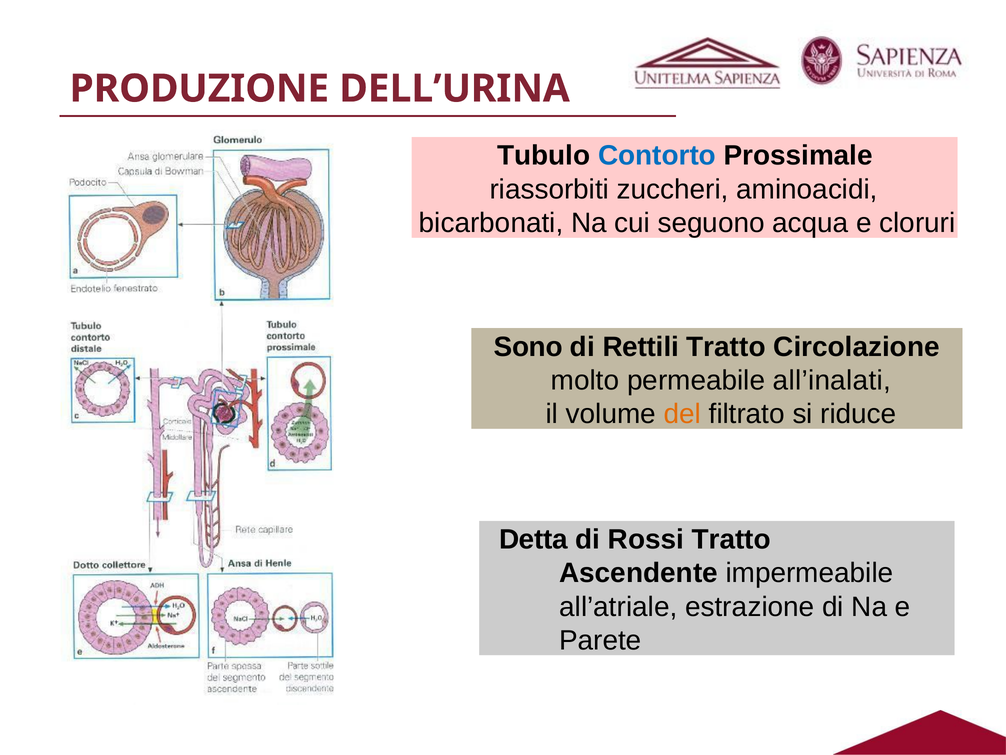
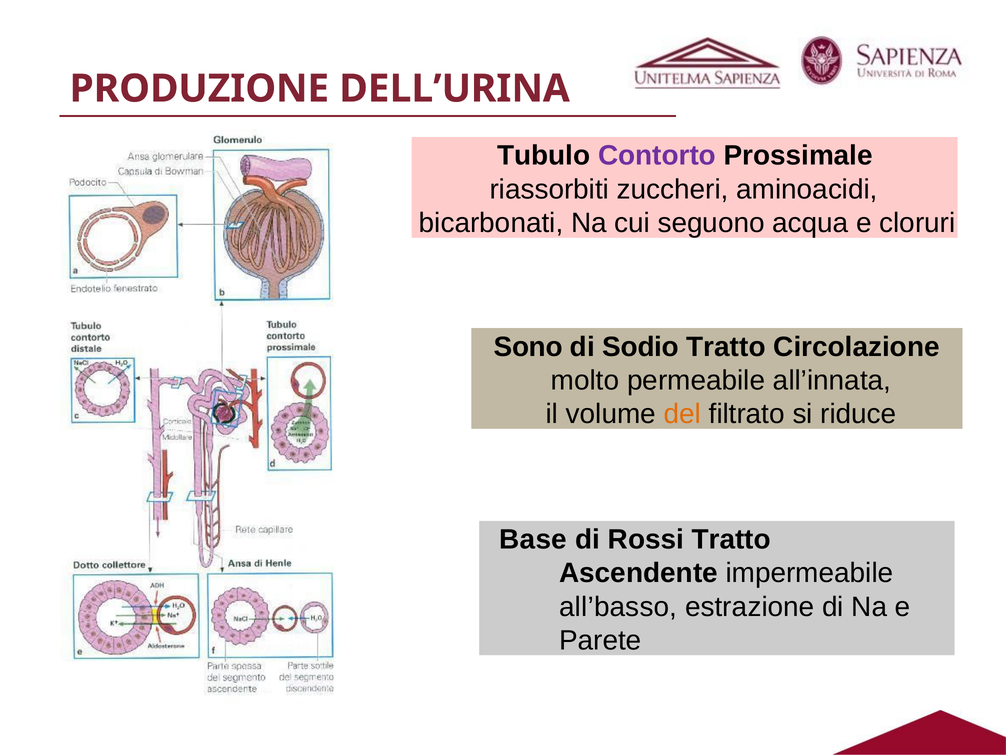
Contorto colour: blue -> purple (657, 156)
Rettili: Rettili -> Sodio (641, 347)
all’inalati: all’inalati -> all’innata (832, 380)
Detta: Detta -> Base (533, 539)
all’atriale: all’atriale -> all’basso (618, 606)
